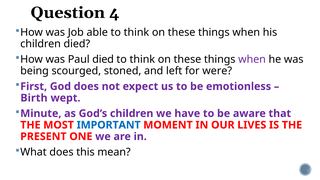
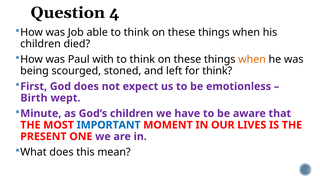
Paul died: died -> with (103, 59)
when colour: purple -> orange (252, 59)
for were: were -> think (217, 71)
